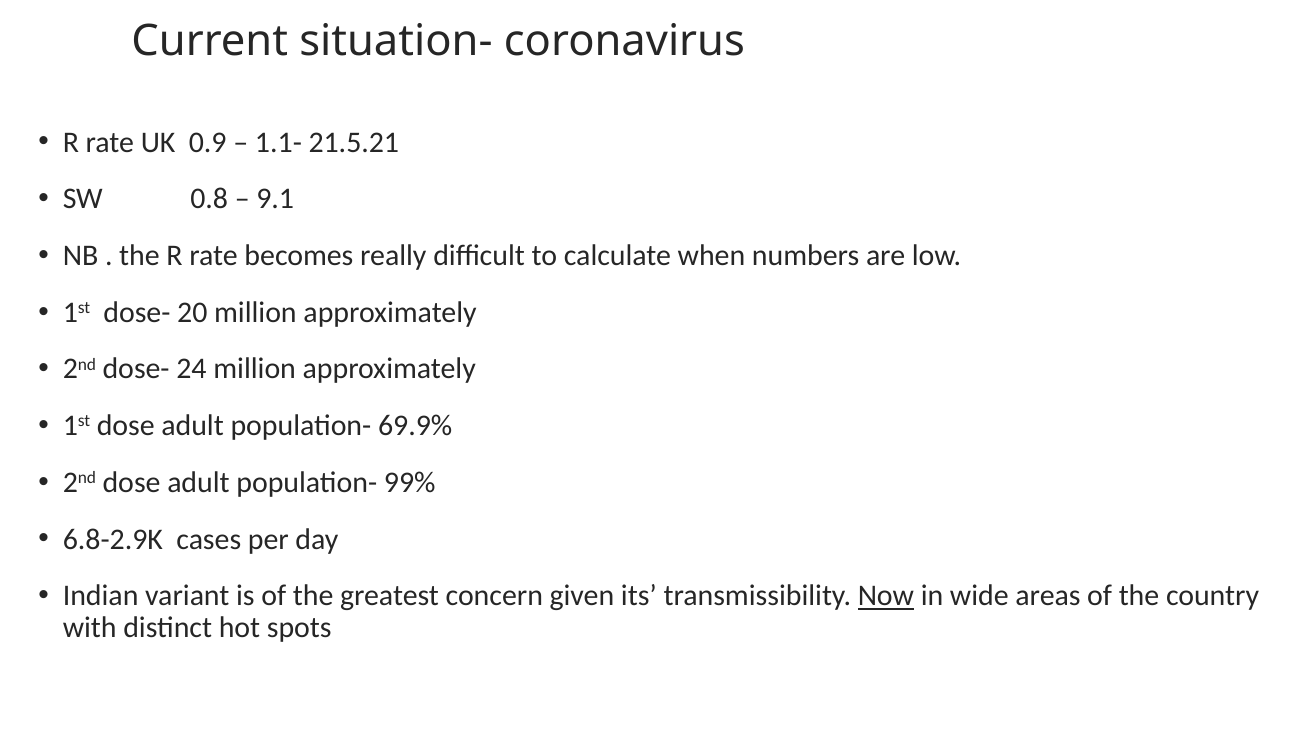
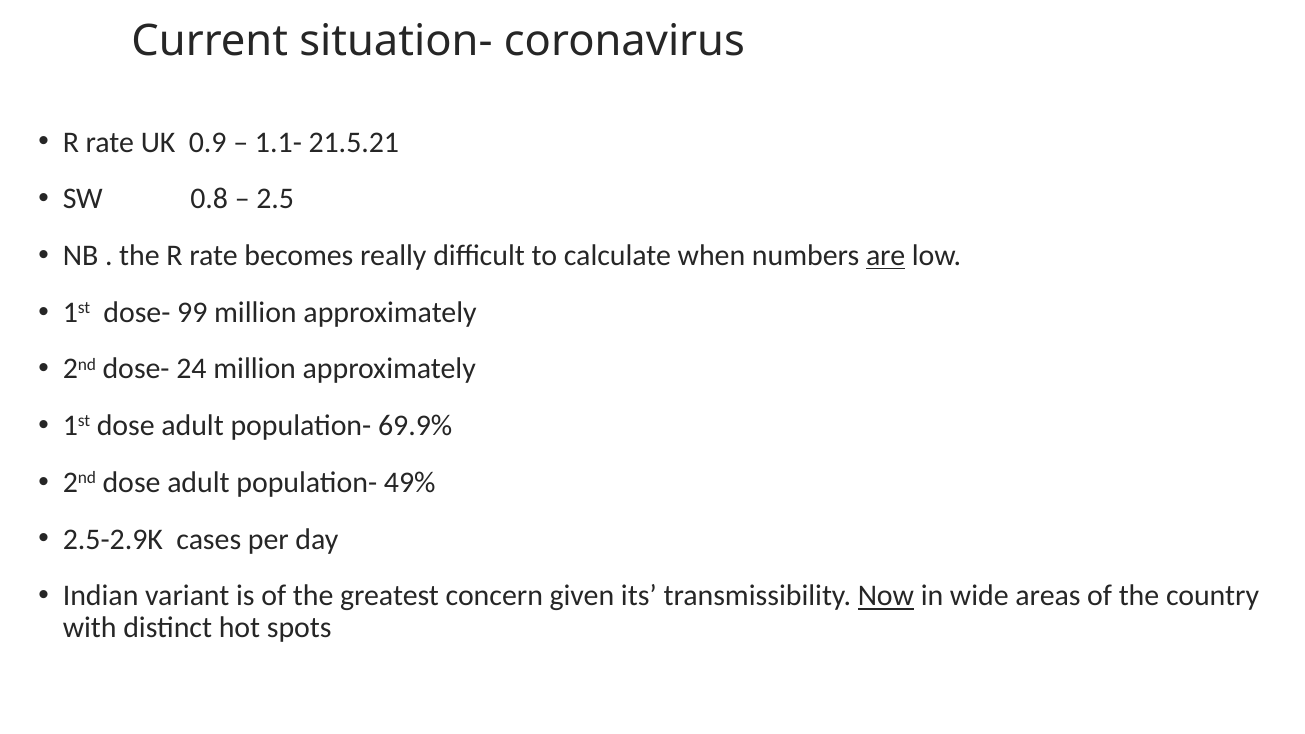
9.1: 9.1 -> 2.5 (275, 199)
are underline: none -> present (886, 256)
20: 20 -> 99 (192, 312)
99%: 99% -> 49% (410, 482)
6.8-2.9K: 6.8-2.9K -> 2.5-2.9K (113, 539)
